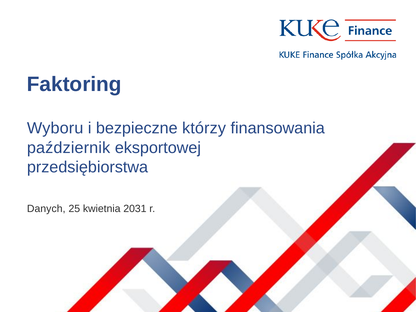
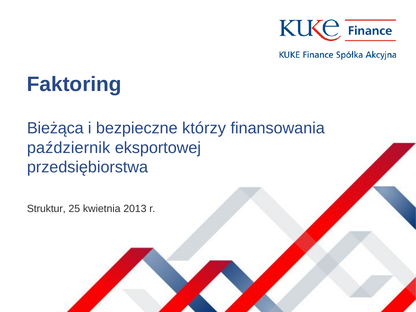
Wyboru: Wyboru -> Bieżąca (55, 128)
Danych: Danych -> Struktur (46, 209)
2031: 2031 -> 2013 (135, 209)
